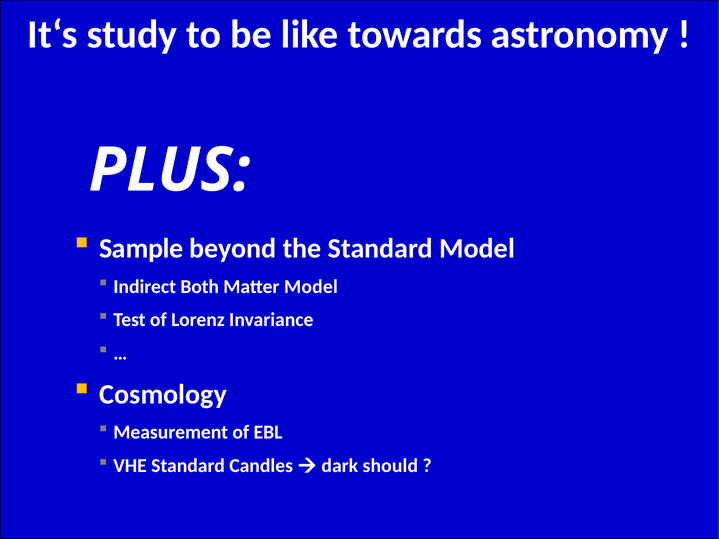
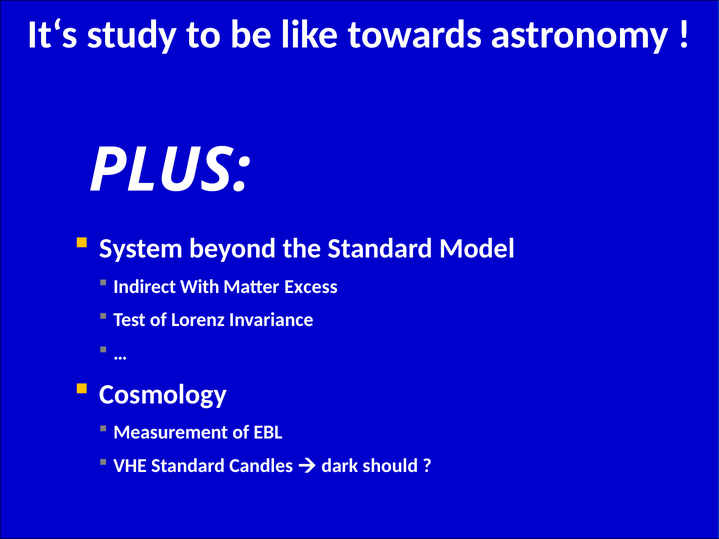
Sample: Sample -> System (141, 249)
Both: Both -> With (200, 287)
Matter Model: Model -> Excess (311, 287)
